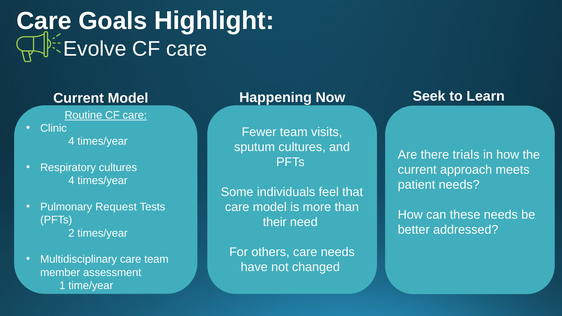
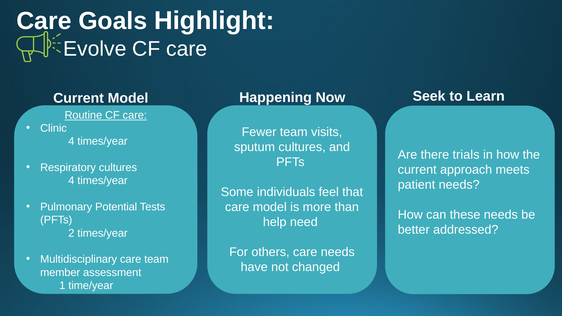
Request: Request -> Potential (116, 207)
their: their -> help (275, 222)
